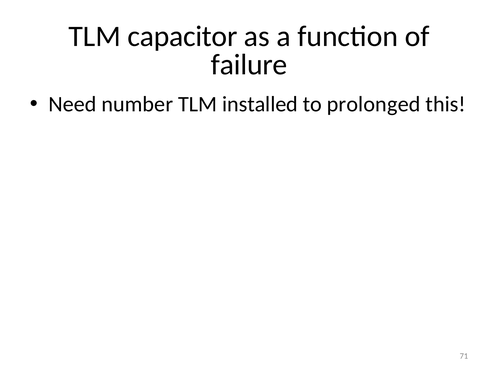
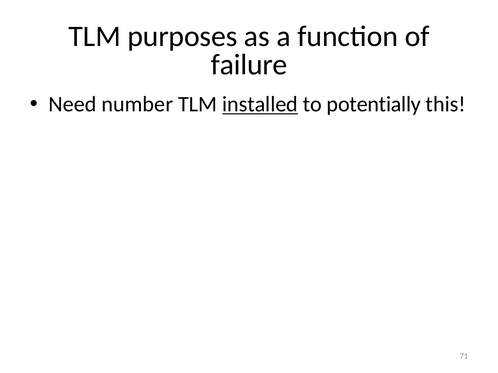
capacitor: capacitor -> purposes (182, 36)
installed underline: none -> present (260, 104)
prolonged: prolonged -> potentially (374, 104)
